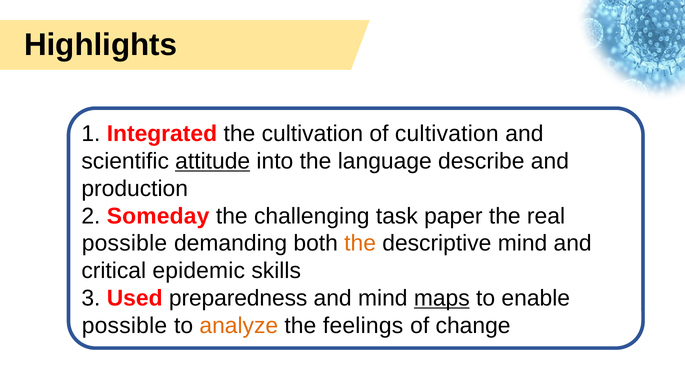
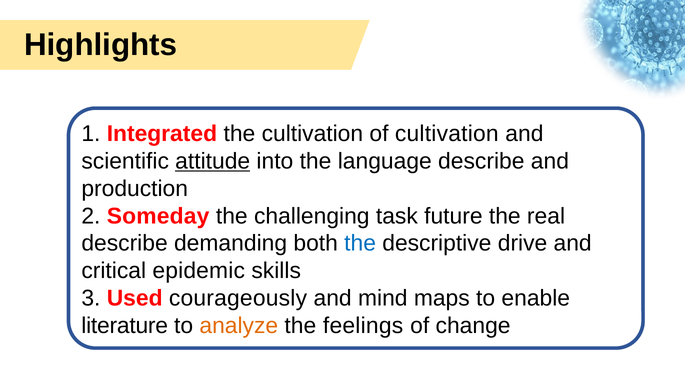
paper: paper -> future (453, 216)
possible: possible -> describe (125, 244)
the colour: orange -> blue (360, 244)
descriptive mind: mind -> drive (523, 244)
preparedness: preparedness -> courageously (238, 298)
maps underline: present -> none (442, 298)
possible: possible -> literature (125, 326)
